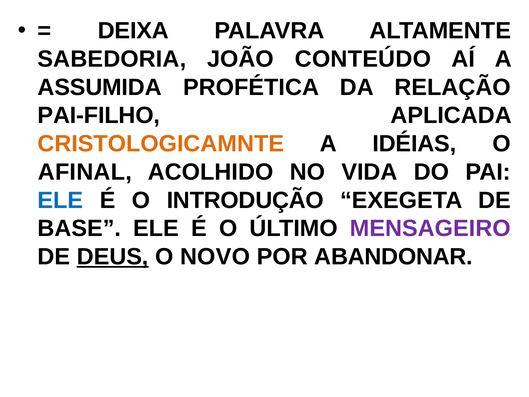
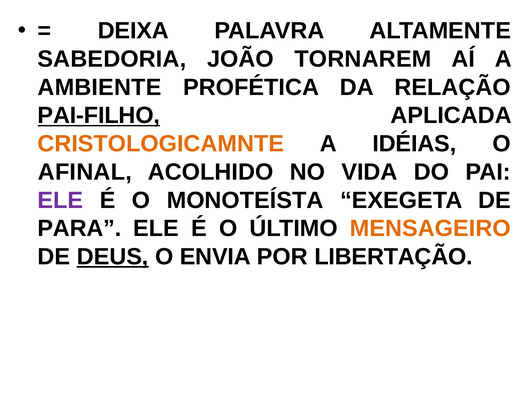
CONTEÚDO: CONTEÚDO -> TORNAREM (363, 59)
ASSUMIDA: ASSUMIDA -> AMBIENTE (99, 87)
PAI-FILHO underline: none -> present (99, 115)
ELE colour: blue -> purple (60, 200)
INTRODUÇÃO: INTRODUÇÃO -> MONOTEÍSTA (245, 200)
BASE: BASE -> PARA (79, 228)
MENSAGEIRO colour: purple -> orange (430, 228)
NOVO: NOVO -> ENVIA (215, 257)
ABANDONAR: ABANDONAR -> LIBERTAÇÃO (394, 257)
